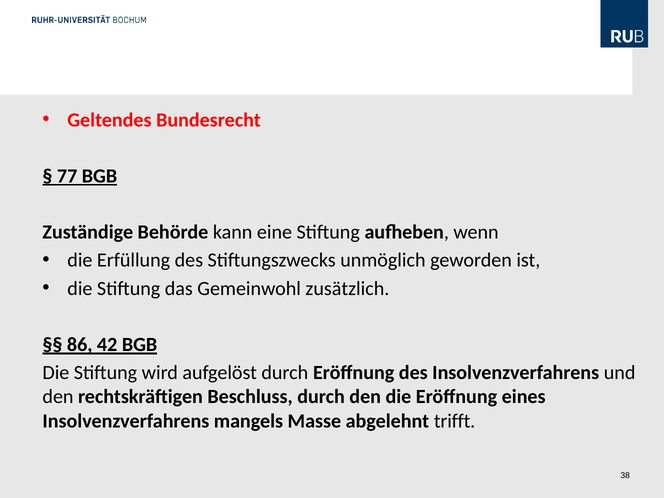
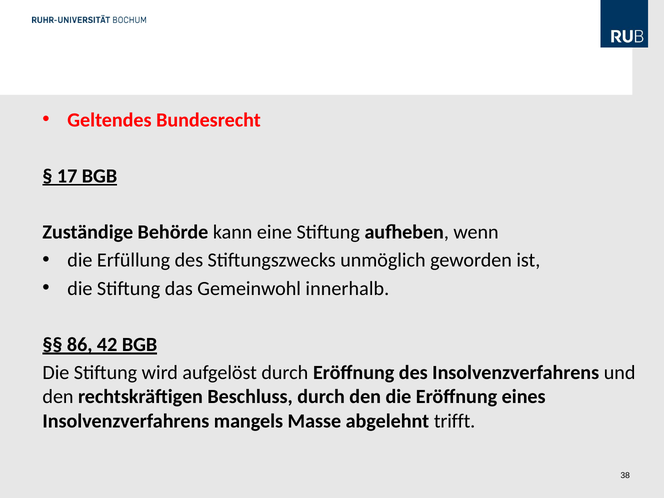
77: 77 -> 17 (67, 176)
zusätzlich: zusätzlich -> innerhalb (347, 288)
